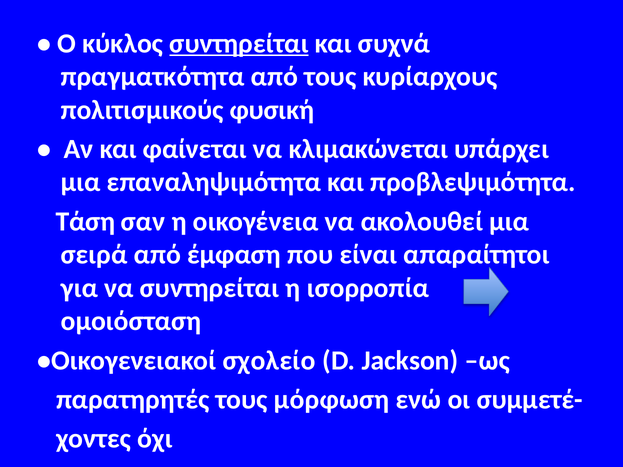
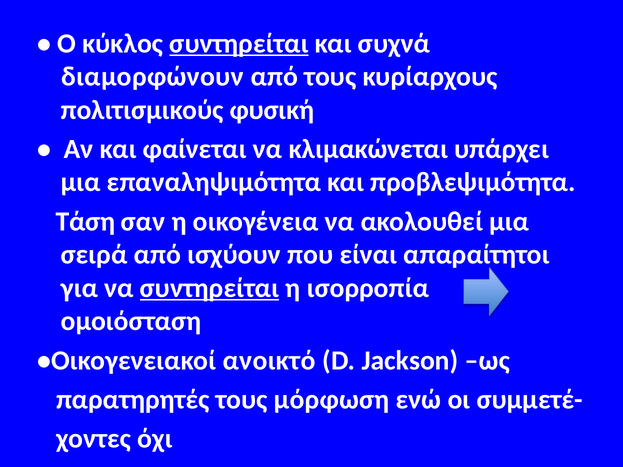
πραγματκότητα: πραγματκότητα -> διαμορφώνουν (152, 77)
έμφαση: έμφαση -> ισχύουν (234, 255)
συντηρείται underline: none -> present (209, 288)
σχολείο: σχολείο -> ανοικτό (269, 361)
